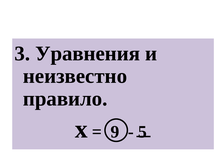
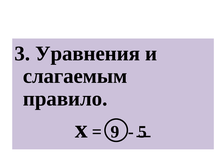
неизвестно: неизвестно -> слагаемым (75, 76)
